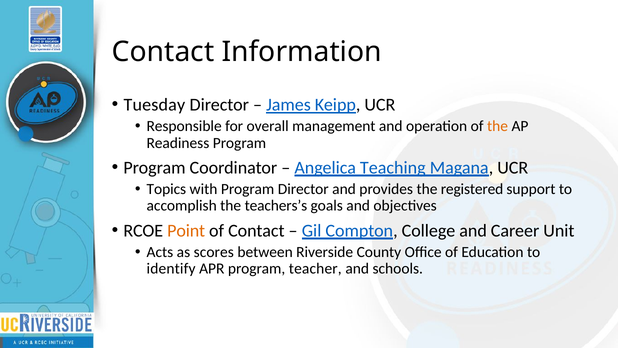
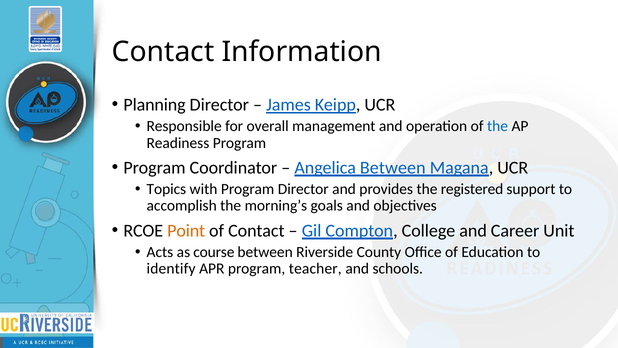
Tuesday: Tuesday -> Planning (155, 105)
the colour: orange -> blue (498, 126)
Angelica Teaching: Teaching -> Between (393, 168)
teachers’s: teachers’s -> morning’s (276, 206)
scores: scores -> course (214, 252)
